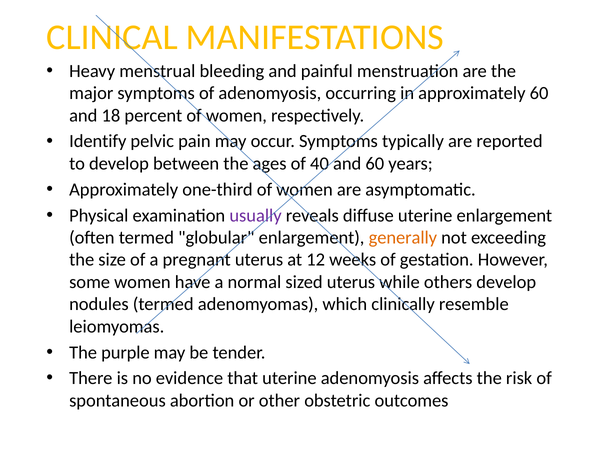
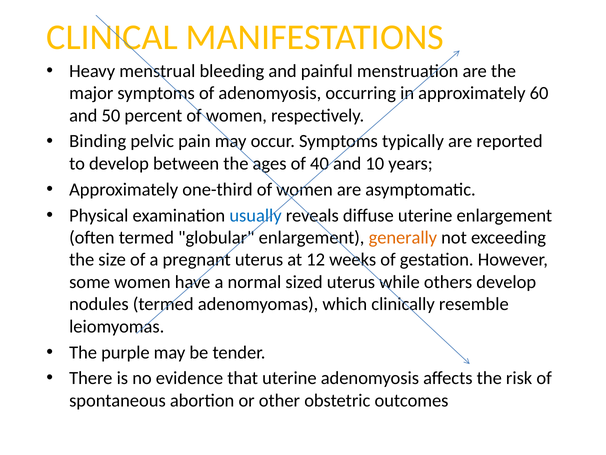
18: 18 -> 50 (111, 115)
Identify: Identify -> Binding (98, 141)
and 60: 60 -> 10 (375, 163)
usually colour: purple -> blue (256, 215)
